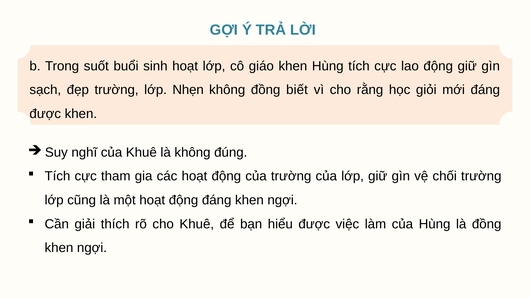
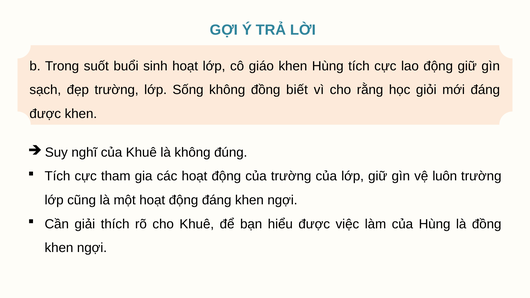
Nhẹn: Nhẹn -> Sống (188, 90)
chối: chối -> luôn (445, 176)
